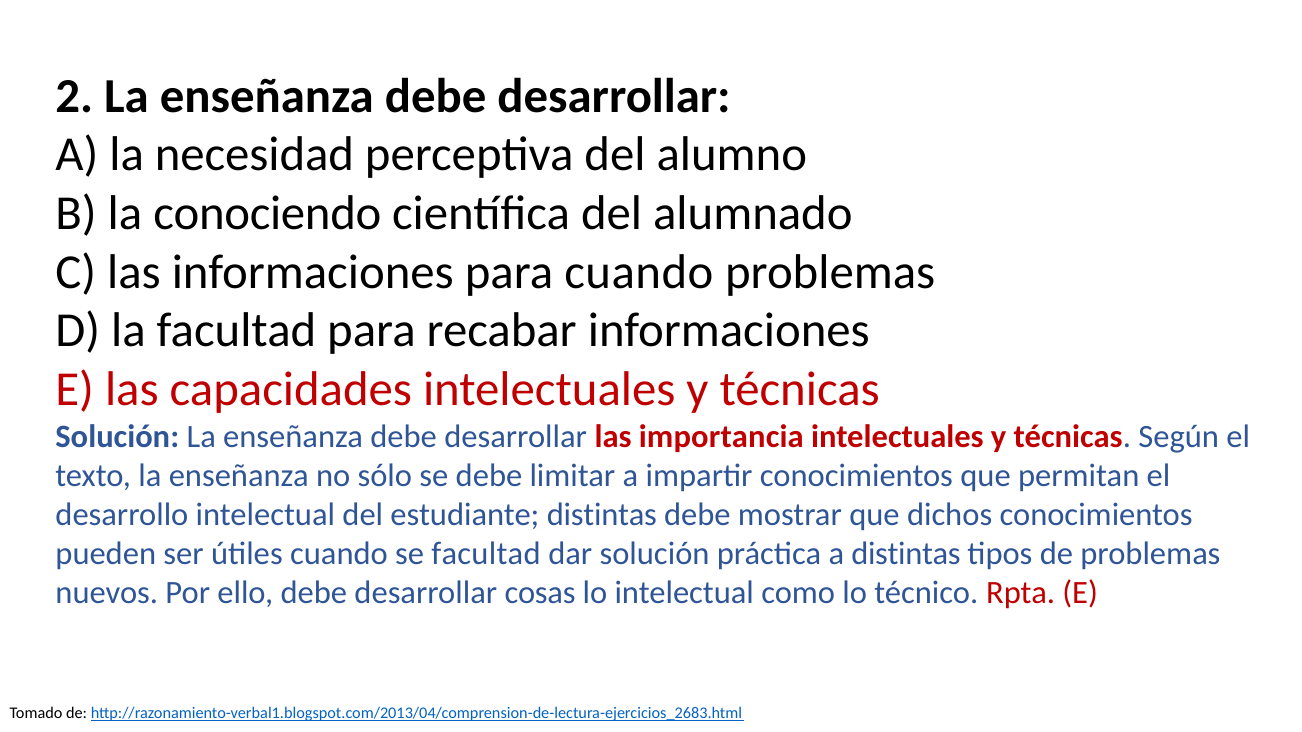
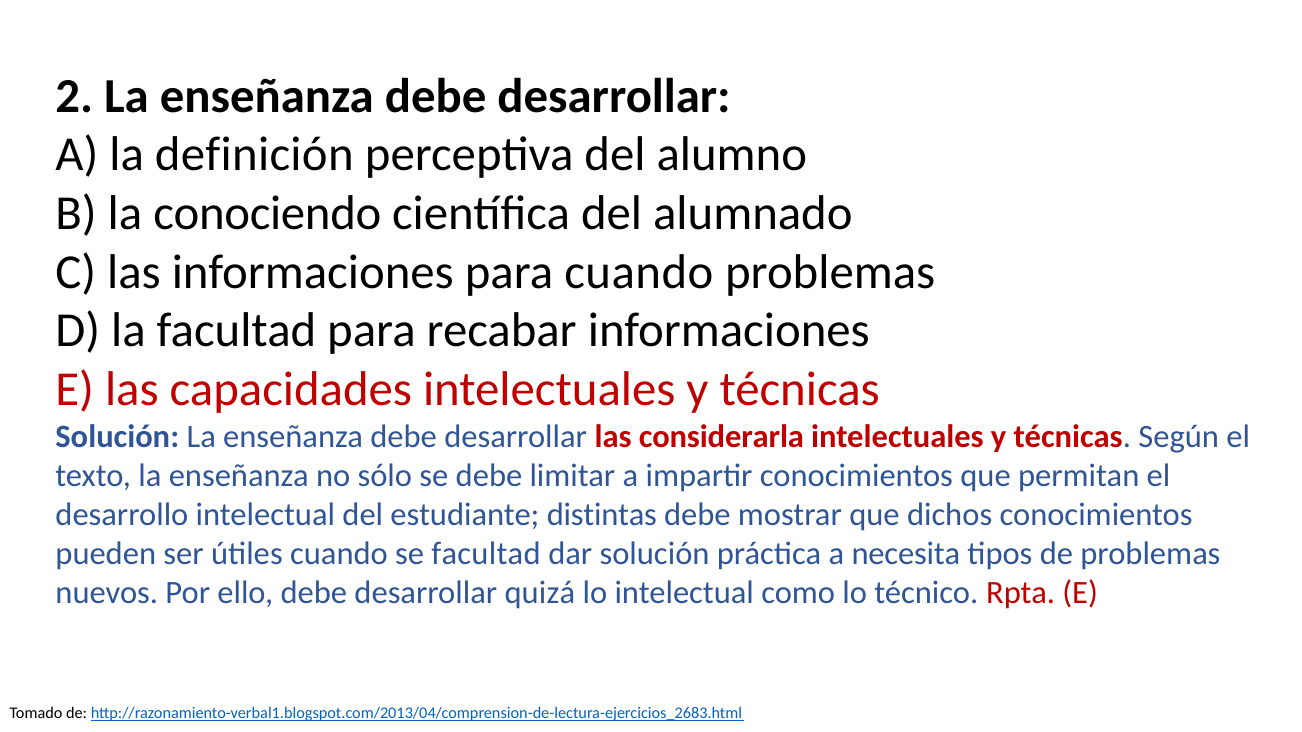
necesidad: necesidad -> definición (254, 155)
importancia: importancia -> considerarla (721, 437)
a distintas: distintas -> necesita (906, 554)
cosas: cosas -> quizá (540, 593)
